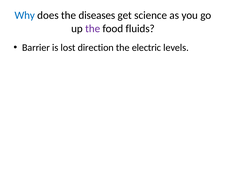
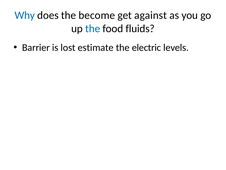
diseases: diseases -> become (97, 15)
science: science -> against (151, 15)
the colour: purple -> blue (93, 28)
direction: direction -> estimate (96, 47)
